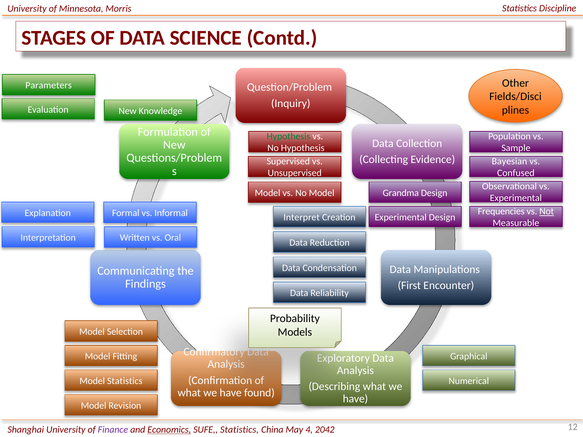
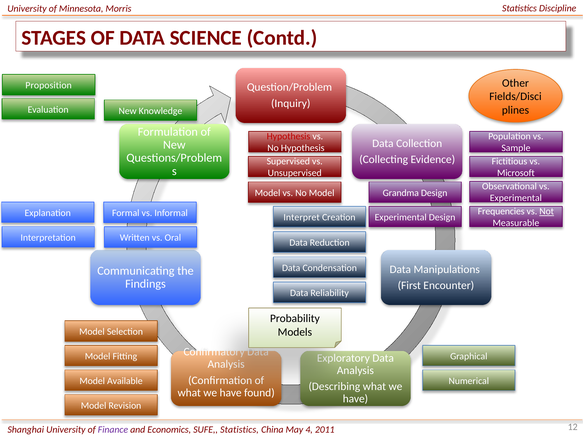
Parameters: Parameters -> Proposition (49, 85)
Hypothesis colour: green -> red (288, 137)
Bayesian: Bayesian -> Fictitious (509, 162)
Confused: Confused -> Microsoft (516, 173)
Model Statistics: Statistics -> Available (125, 381)
Economics underline: present -> none (169, 430)
2042: 2042 -> 2011 (325, 430)
